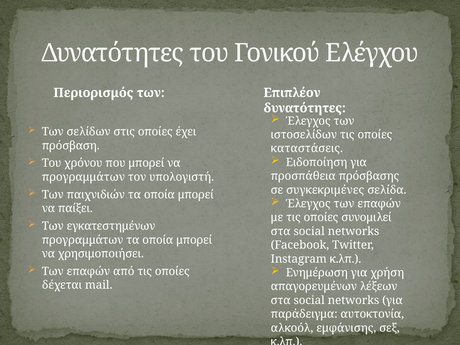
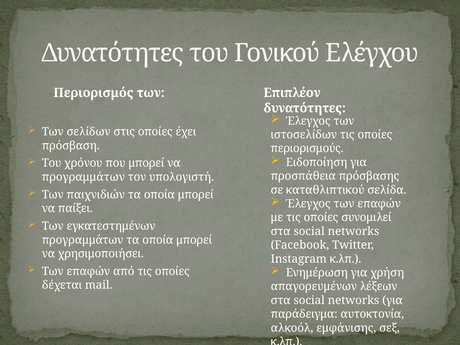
καταστάσεις: καταστάσεις -> περιορισμούς (307, 148)
συγκεκριμένες: συγκεκριμένες -> καταθλιπτικού (325, 190)
